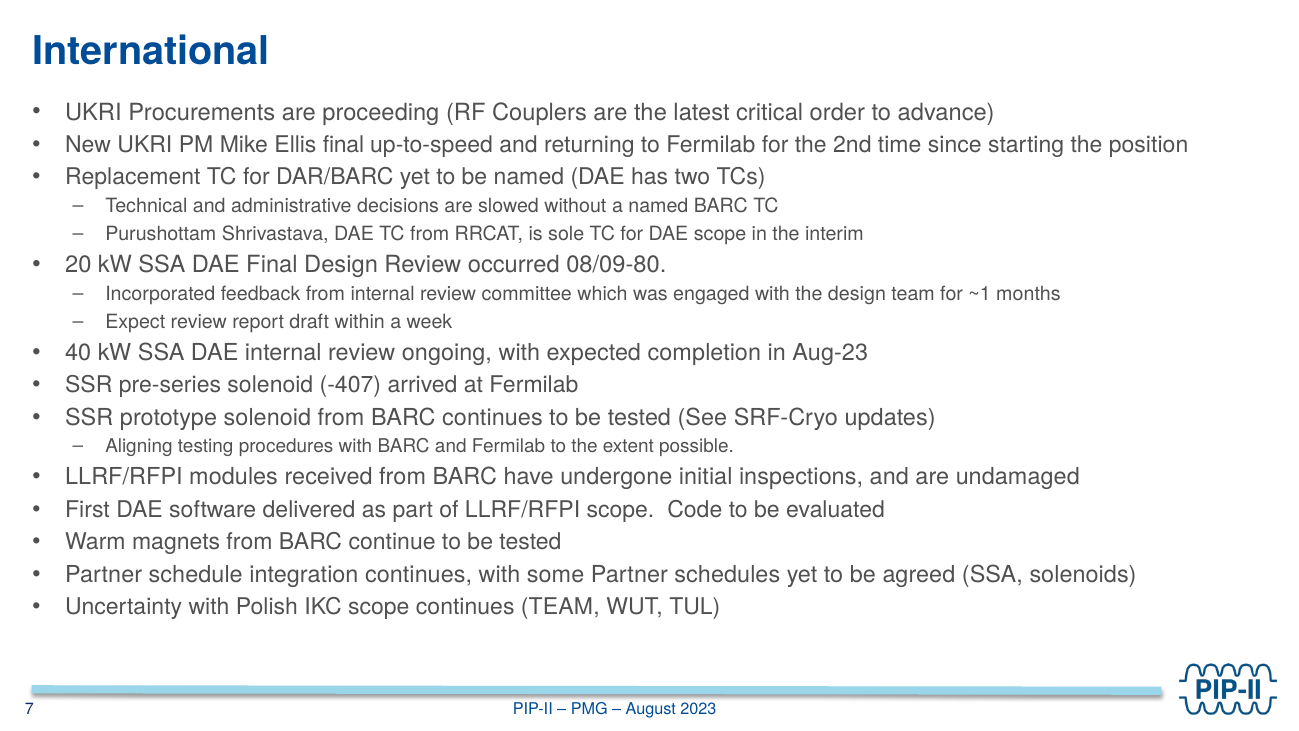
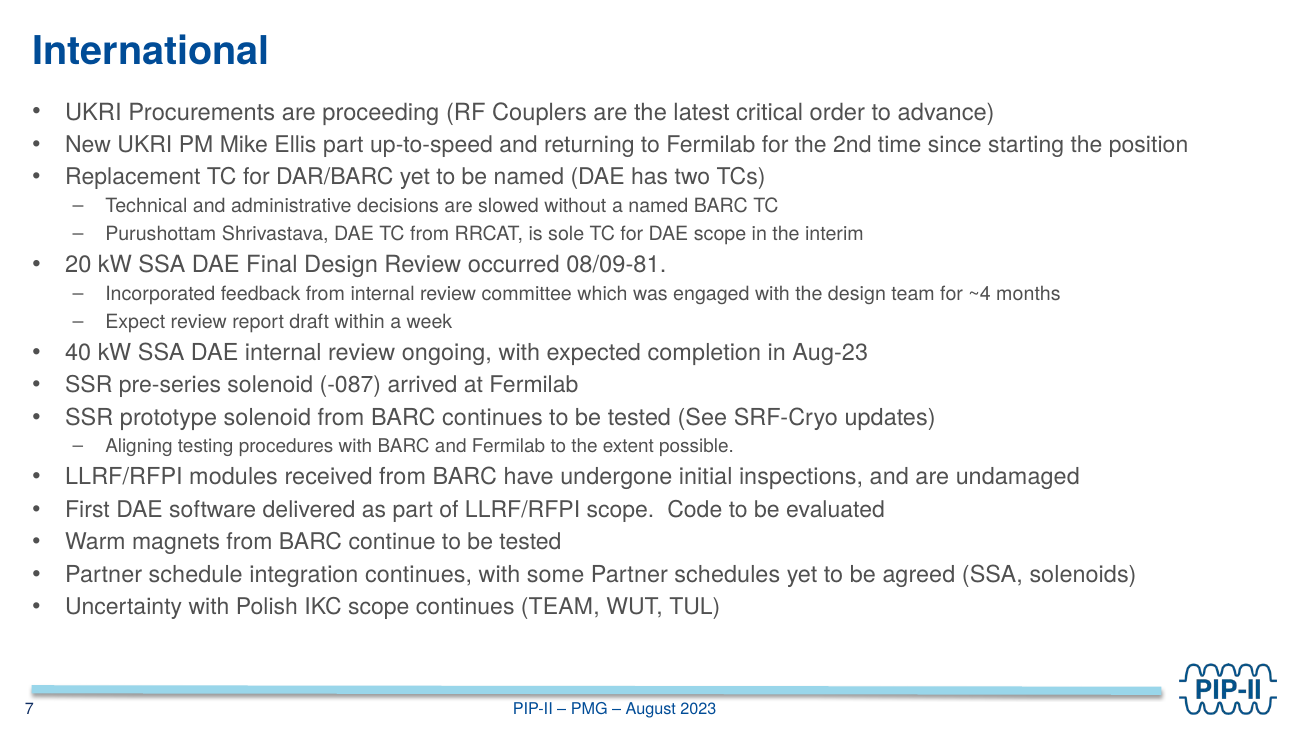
Ellis final: final -> part (343, 145)
08/09-80: 08/09-80 -> 08/09-81 (616, 265)
~1: ~1 -> ~4 (980, 294)
-407: -407 -> -087 (350, 385)
